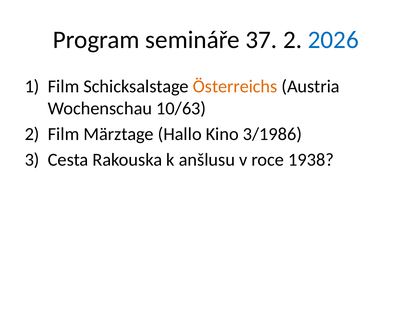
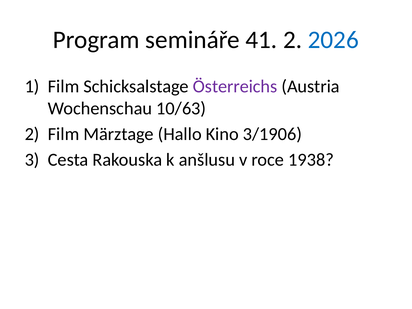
37: 37 -> 41 (261, 40)
Österreichs colour: orange -> purple (235, 86)
3/1986: 3/1986 -> 3/1906 (272, 134)
